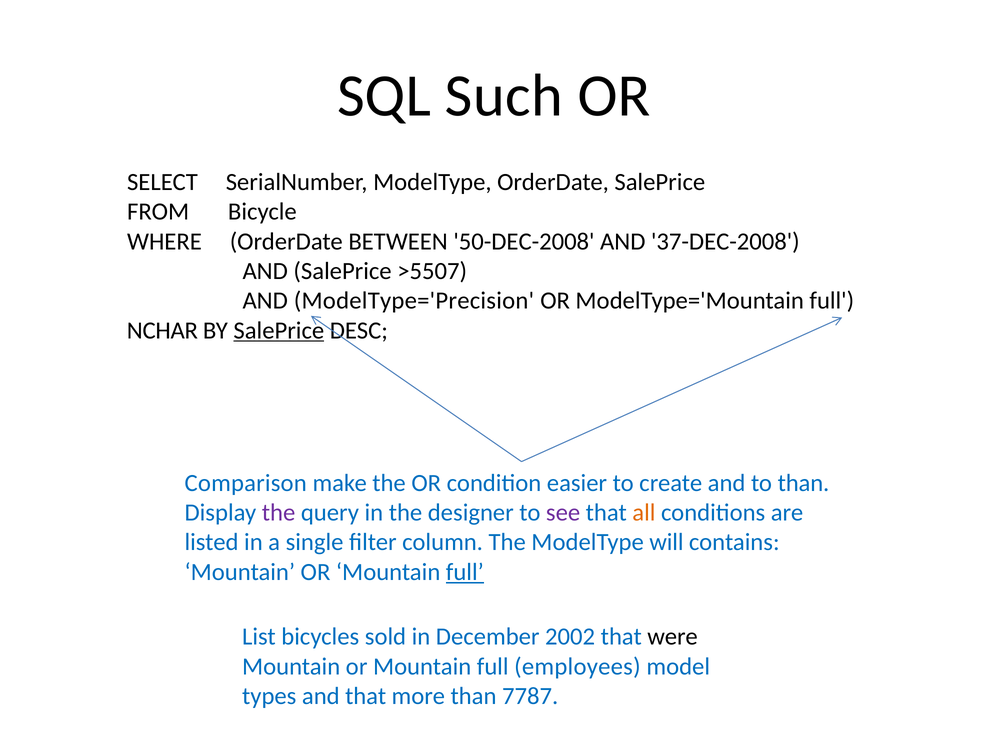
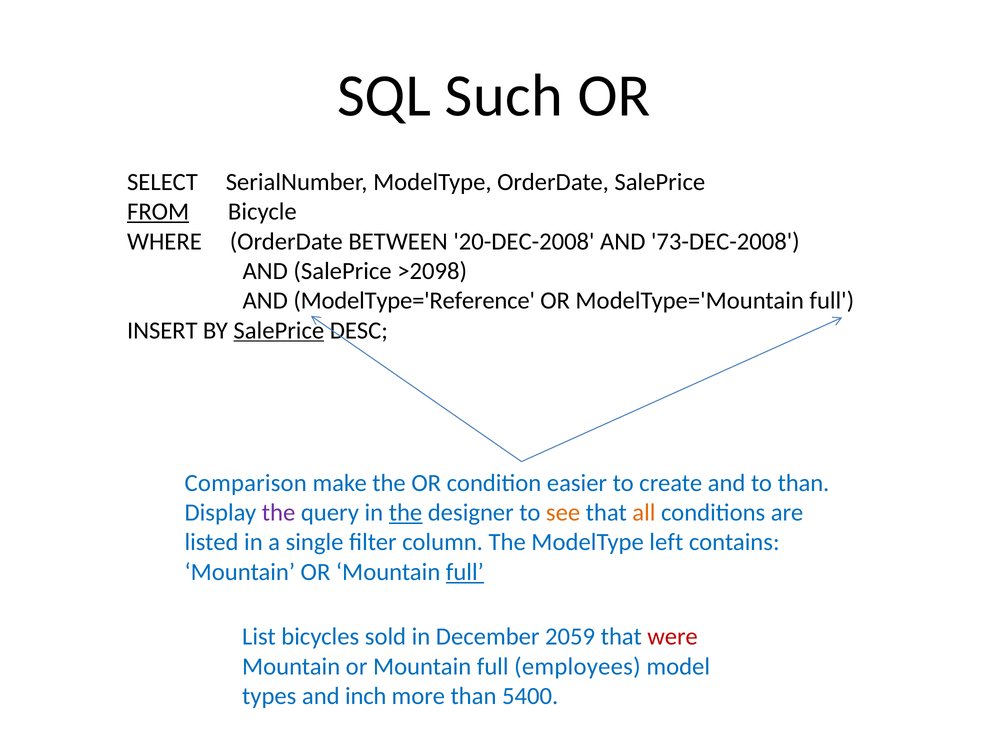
FROM underline: none -> present (158, 212)
50-DEC-2008: 50-DEC-2008 -> 20-DEC-2008 (524, 241)
37-DEC-2008: 37-DEC-2008 -> 73-DEC-2008 (725, 241)
>5507: >5507 -> >2098 (432, 271)
ModelType='Precision: ModelType='Precision -> ModelType='Reference (414, 301)
NCHAR: NCHAR -> INSERT (162, 330)
the underline: none -> present (406, 513)
see colour: purple -> orange (563, 513)
will: will -> left (666, 542)
2002: 2002 -> 2059 (570, 637)
were colour: black -> red (673, 637)
and that: that -> inch (366, 696)
7787: 7787 -> 5400 (530, 696)
